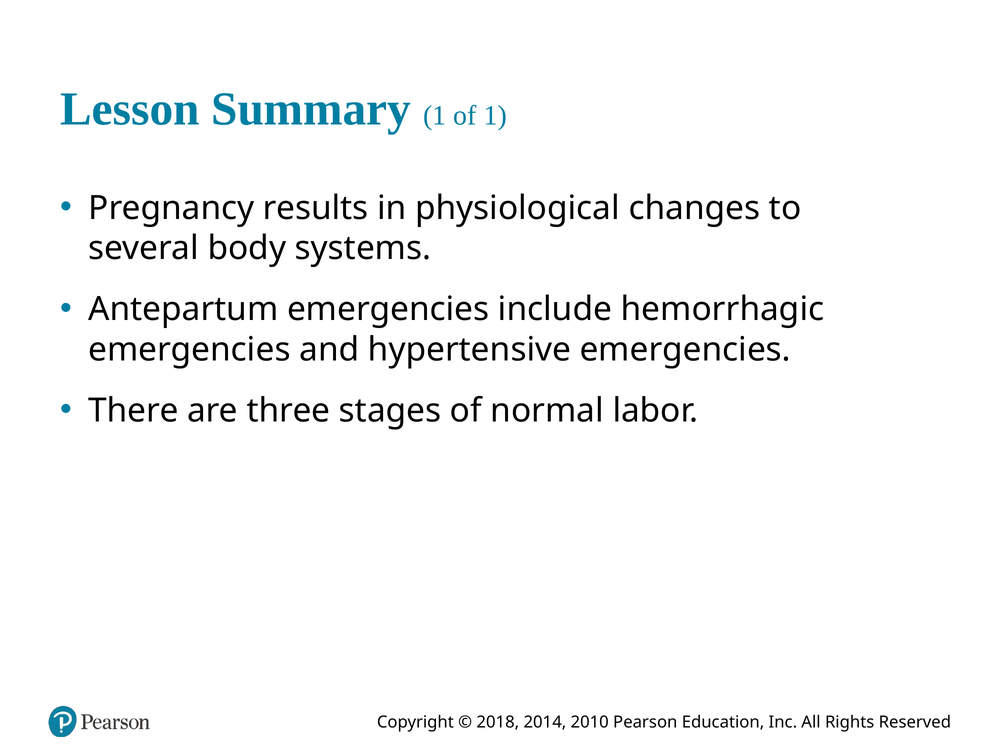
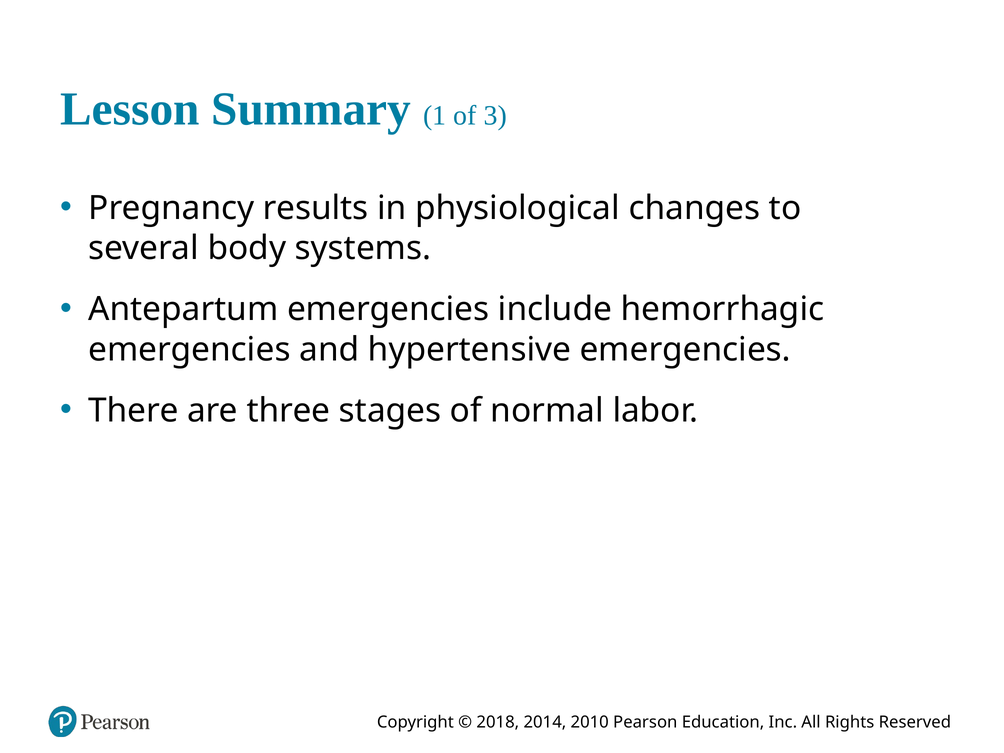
of 1: 1 -> 3 (495, 115)
